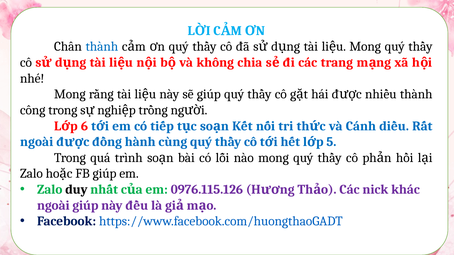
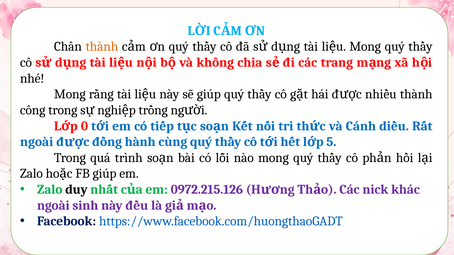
thành colour: blue -> orange (102, 47)
6: 6 -> 0 (84, 126)
0976.115.126: 0976.115.126 -> 0972.215.126 (207, 190)
ngoài giúp: giúp -> sinh (85, 206)
